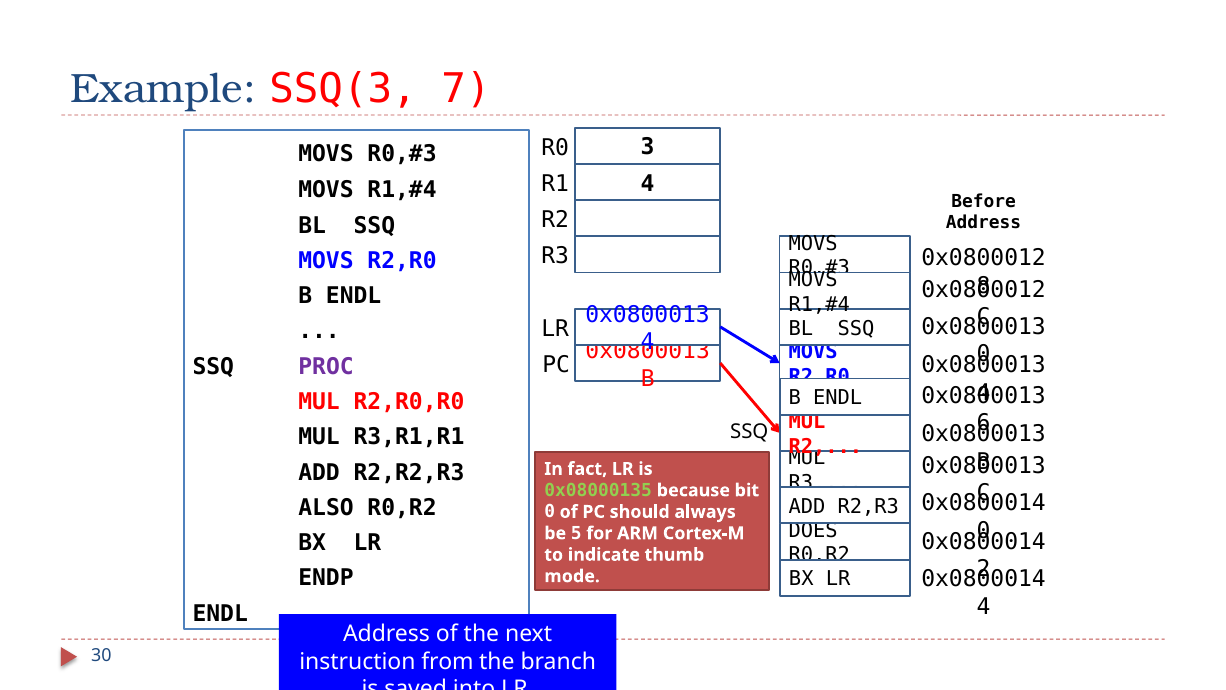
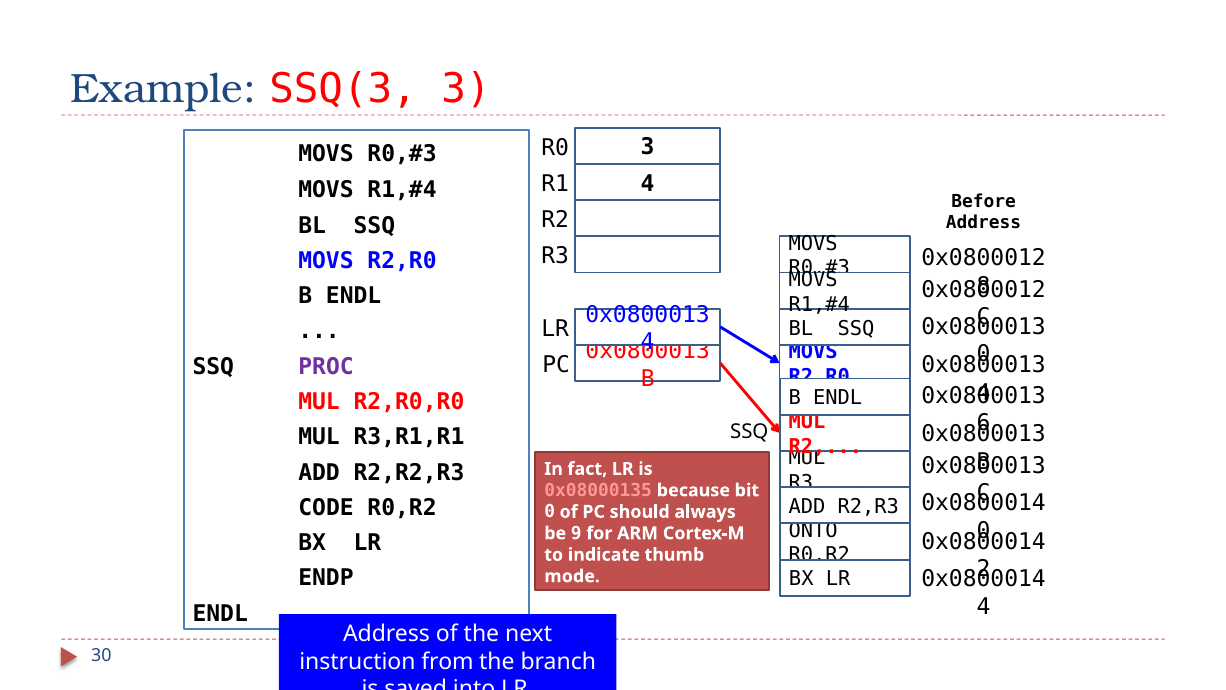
SSQ(3 7: 7 -> 3 (466, 89)
0x08000135 colour: light green -> pink (598, 490)
ALSO: ALSO -> CODE (326, 507)
DOES: DOES -> ONTO (813, 530)
5: 5 -> 9 (576, 533)
